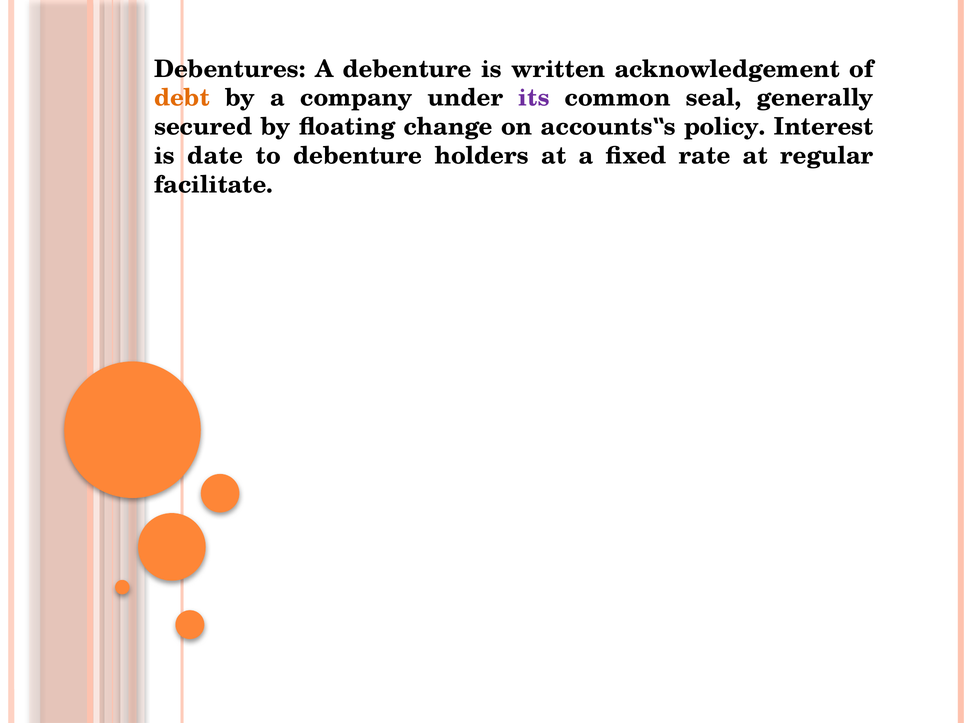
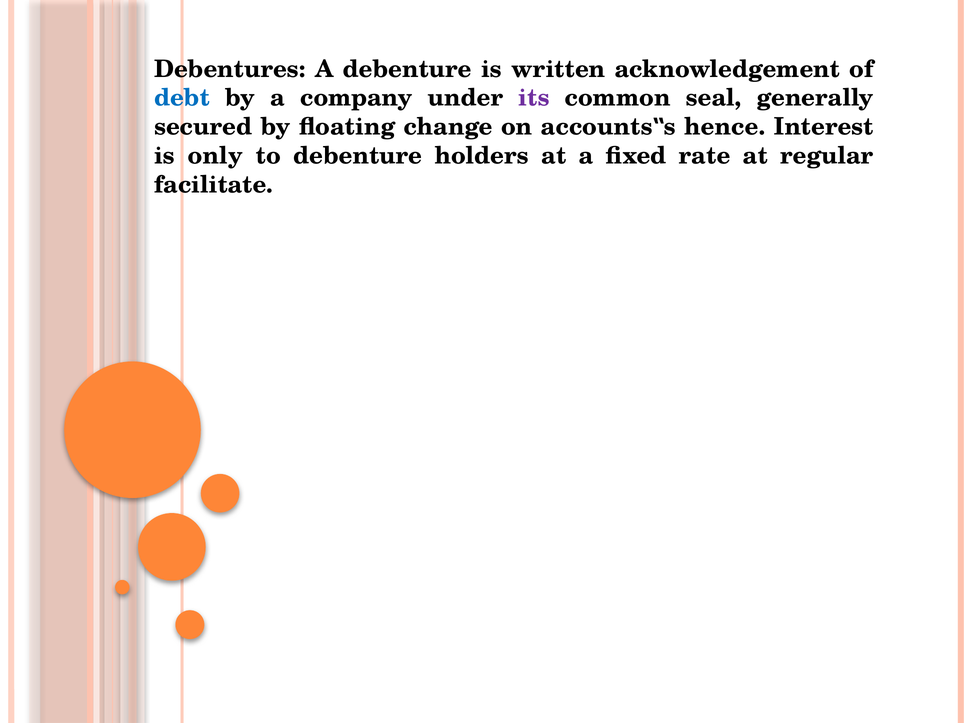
debt colour: orange -> blue (182, 98)
policy: policy -> hence (725, 127)
date: date -> only (215, 156)
